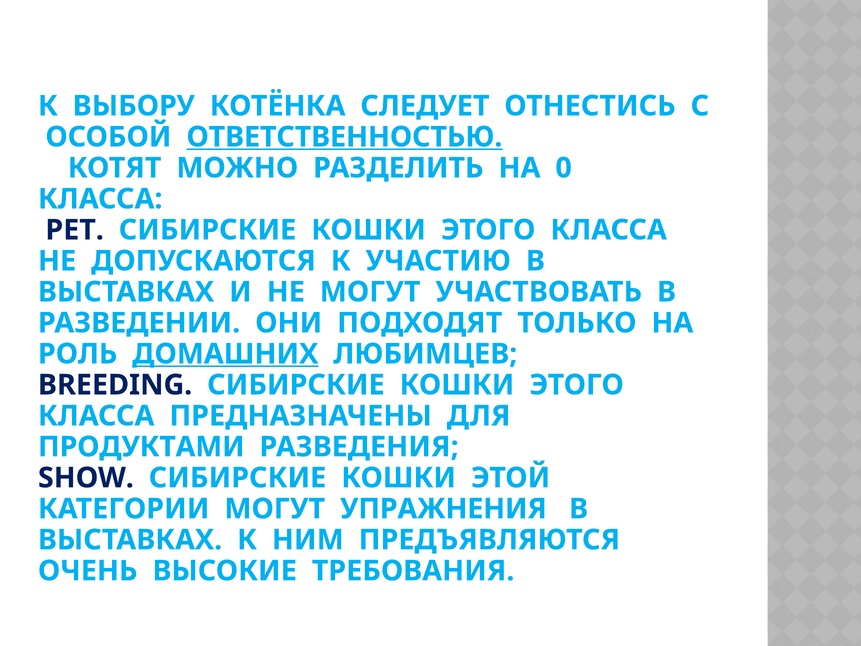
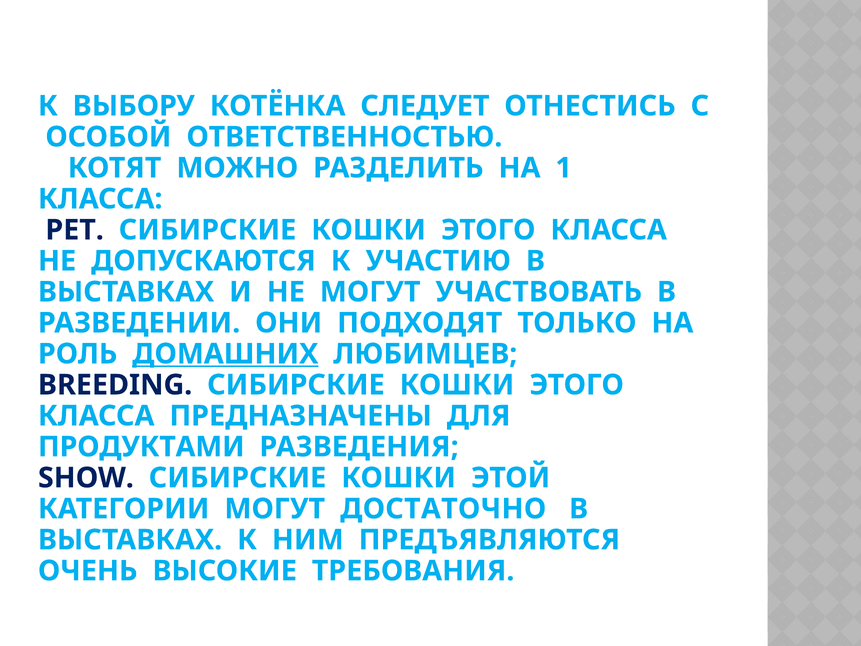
ОТВЕТСТВЕННОСТЬЮ underline: present -> none (344, 137)
0: 0 -> 1 (564, 168)
УПРАЖНЕНИЯ: УПРАЖНЕНИЯ -> ДОСТАТОЧНО (443, 509)
